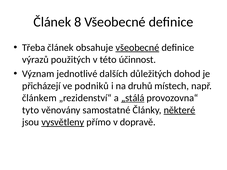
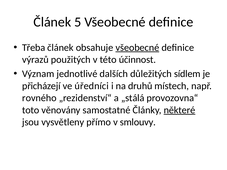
8: 8 -> 5 (78, 22)
dohod: dohod -> sídlem (187, 74)
podniků: podniků -> úředníci (92, 86)
článkem: článkem -> rovného (39, 98)
„stálá underline: present -> none (133, 98)
tyto: tyto -> toto (31, 110)
vysvětleny underline: present -> none (63, 122)
dopravě: dopravě -> smlouvy (138, 122)
